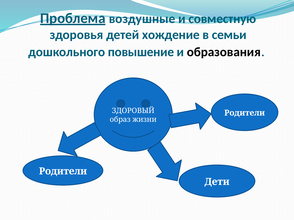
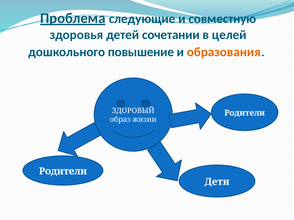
воздушные: воздушные -> следующие (142, 19)
хождение: хождение -> сочетании (171, 35)
семьи: семьи -> целей (229, 35)
образования colour: black -> orange (224, 52)
